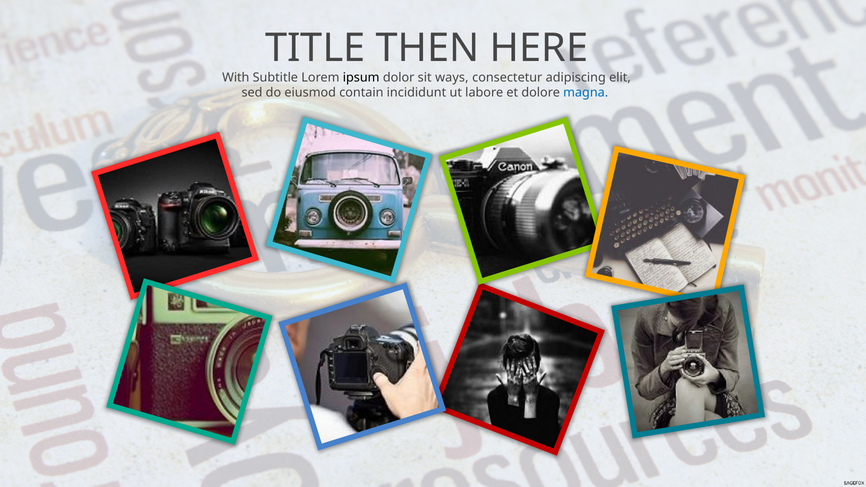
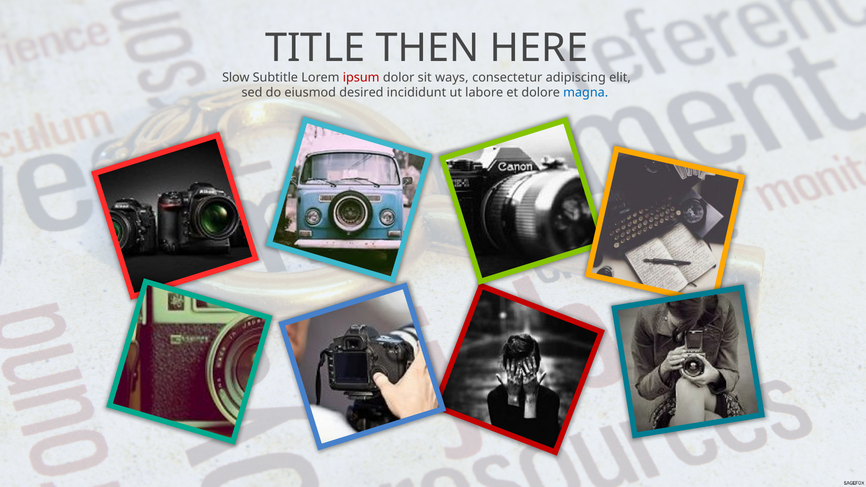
With: With -> Slow (236, 78)
ipsum colour: black -> red (361, 78)
contain: contain -> desired (361, 93)
